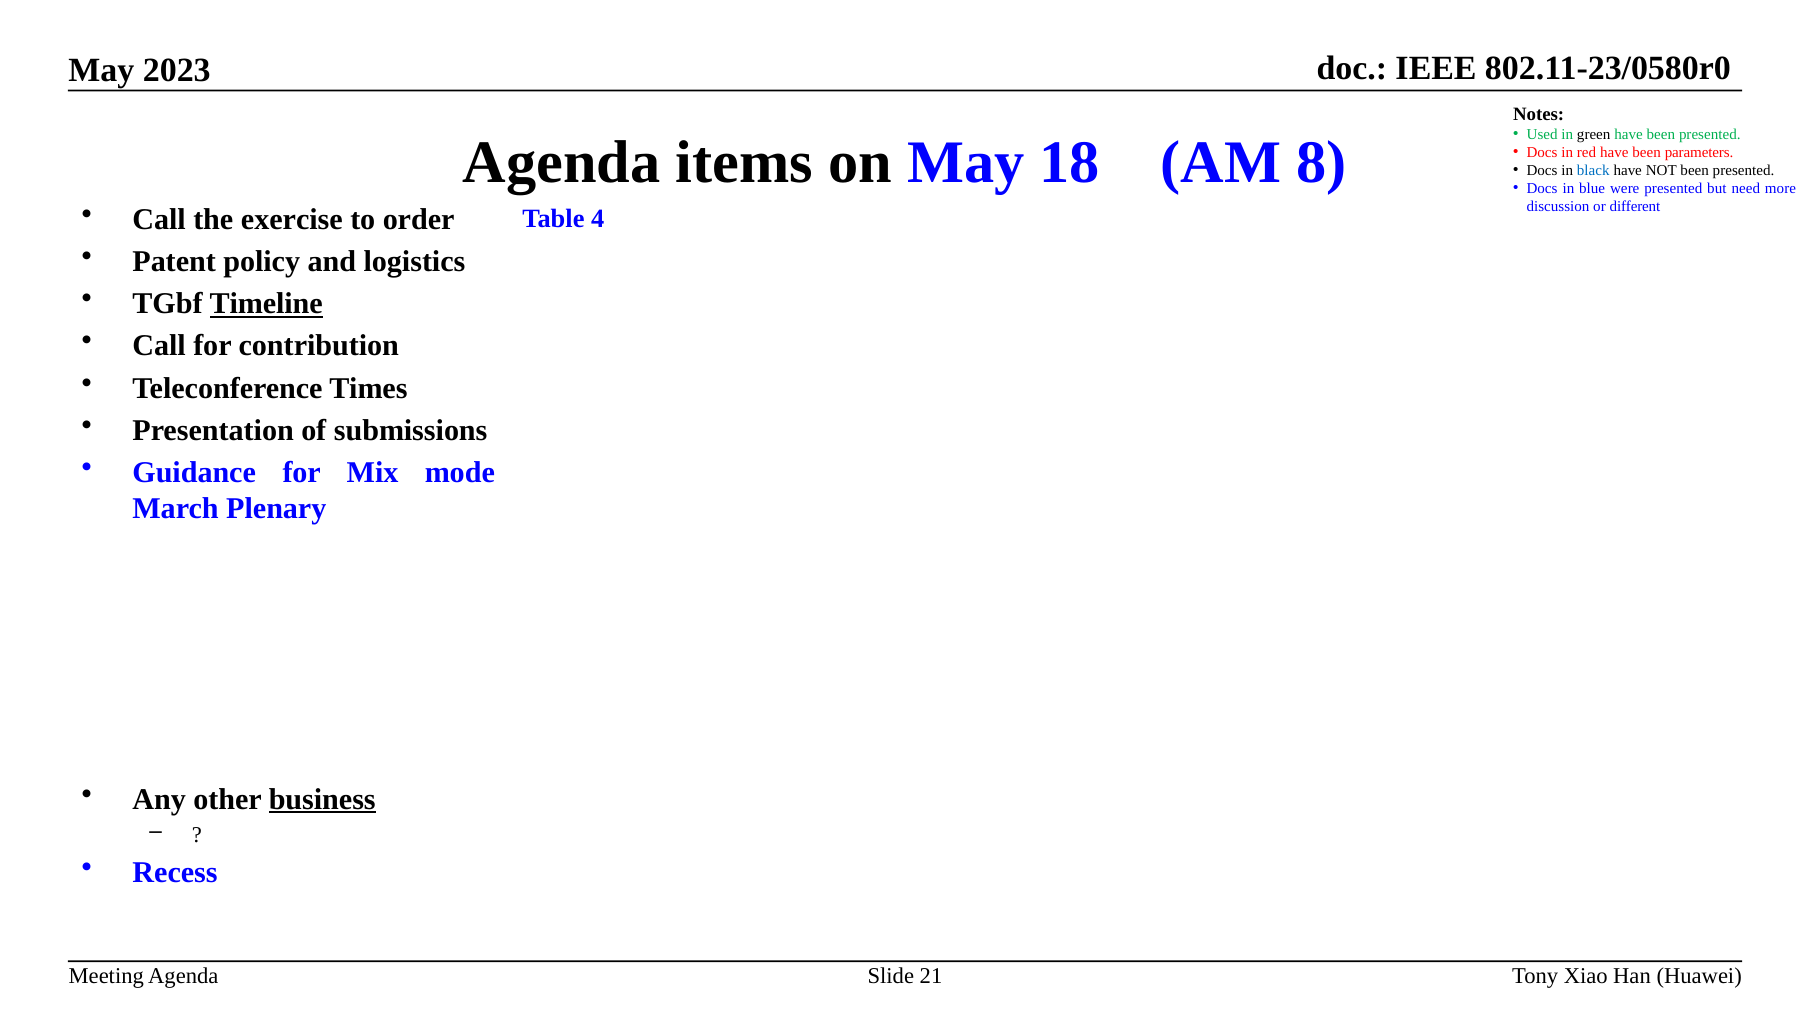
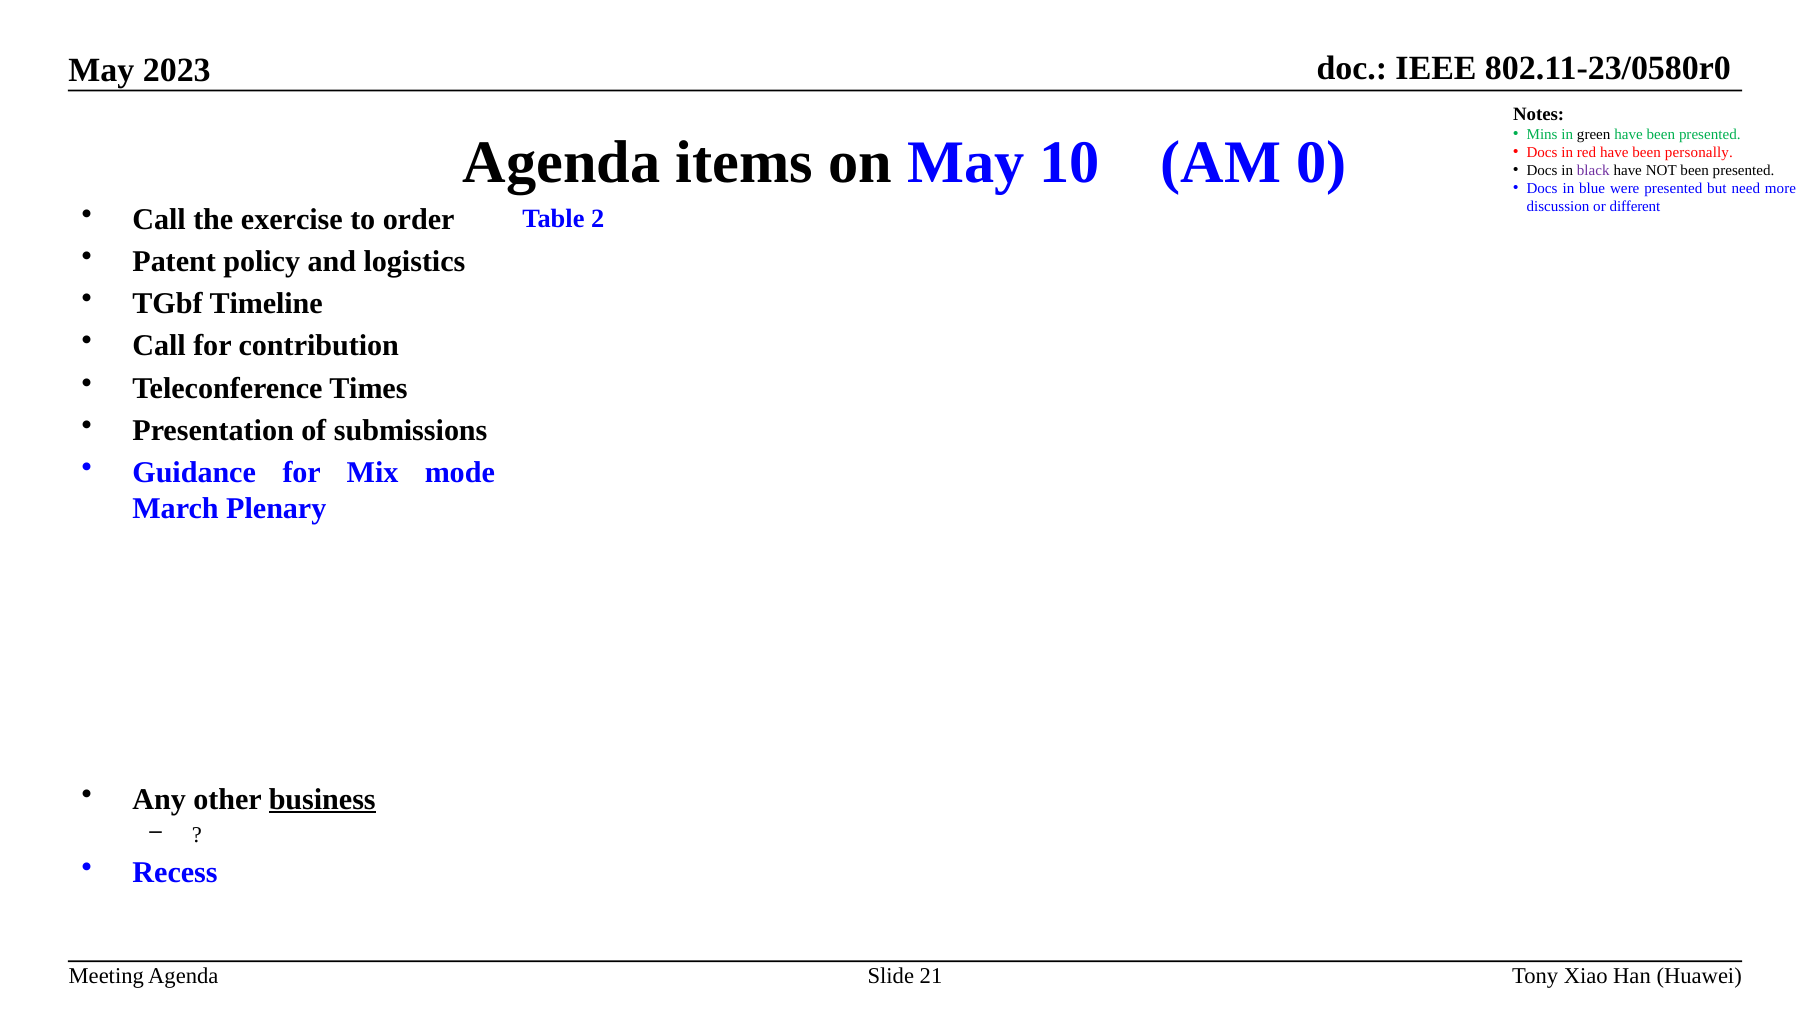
Used: Used -> Mins (1542, 134)
18: 18 -> 10 (1070, 163)
8: 8 -> 0 (1321, 163)
parameters: parameters -> personally (1699, 152)
black colour: blue -> purple (1593, 170)
4: 4 -> 2 (598, 219)
Timeline underline: present -> none (266, 304)
